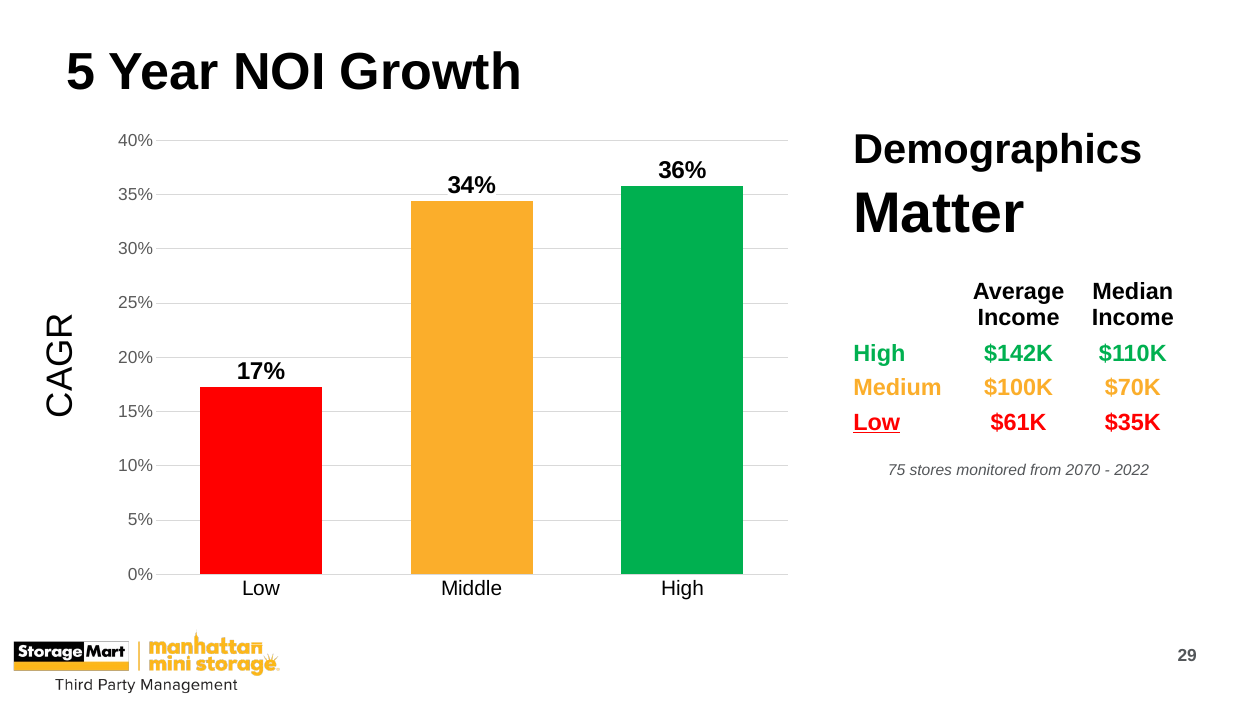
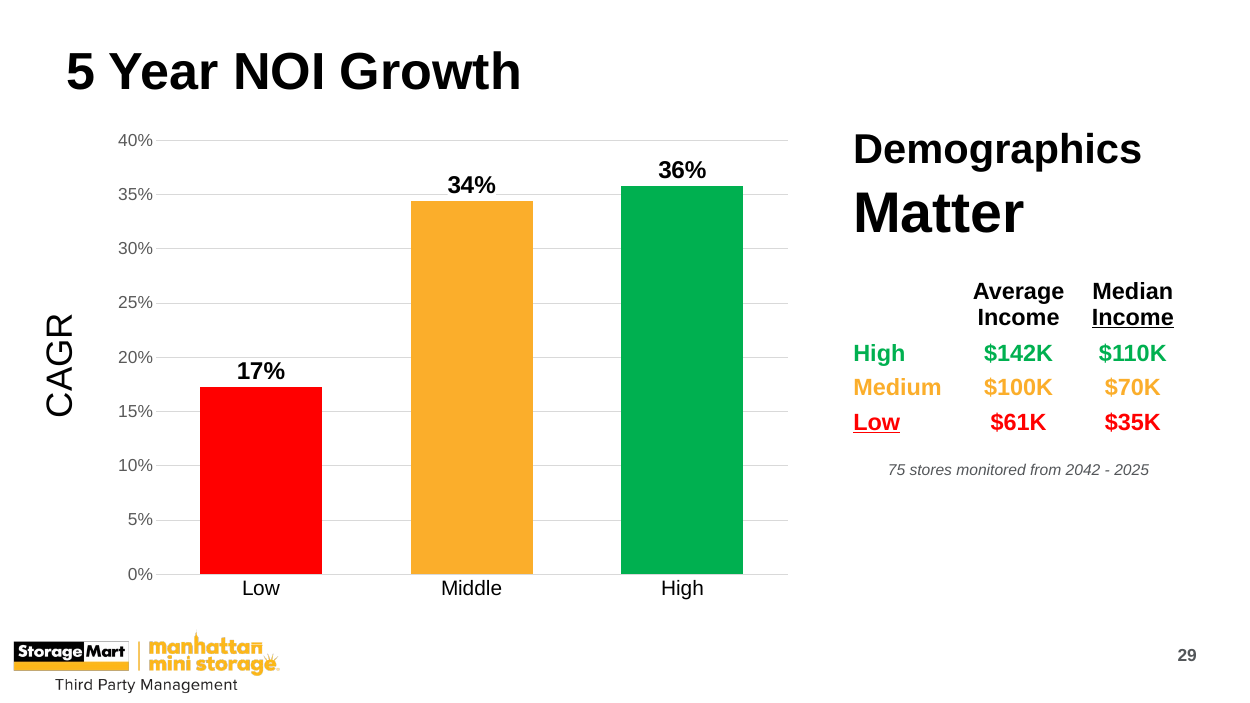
Income underline: none -> present (1133, 318)
2070: 2070 -> 2042 (1083, 470)
2022: 2022 -> 2025 (1132, 470)
